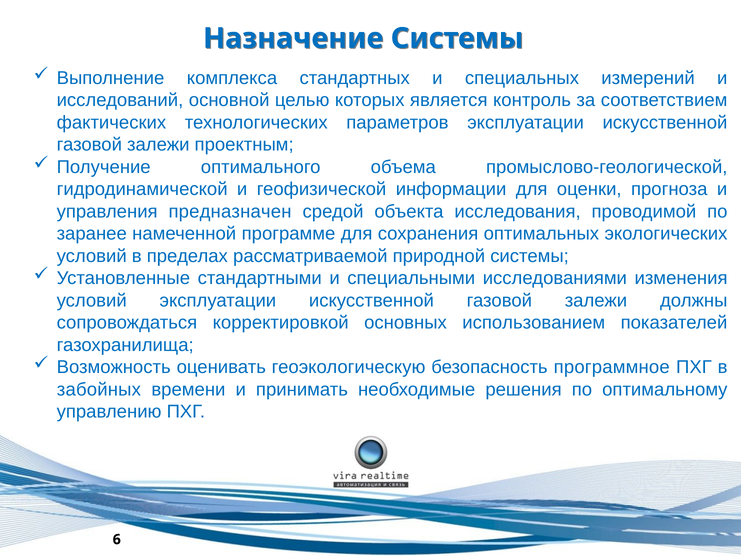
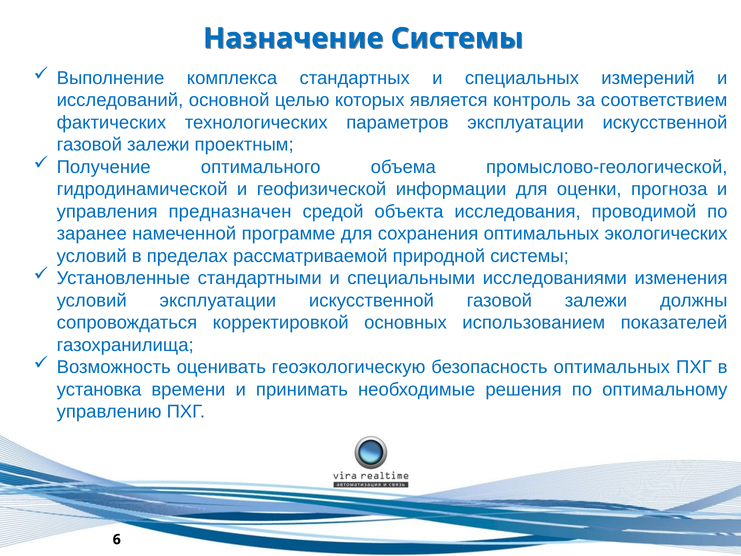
безопасность программное: программное -> оптимальных (612, 367)
забойных: забойных -> установка (99, 389)
